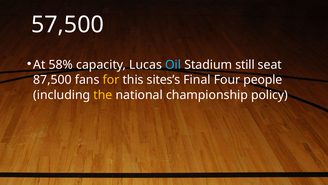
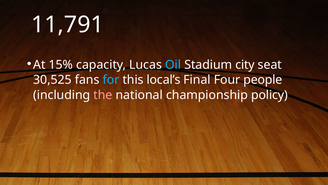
57,500: 57,500 -> 11,791 (68, 25)
58%: 58% -> 15% (61, 65)
still: still -> city (245, 65)
87,500: 87,500 -> 30,525 (52, 80)
for colour: yellow -> light blue (111, 80)
sites’s: sites’s -> local’s (164, 80)
the colour: yellow -> pink (103, 95)
